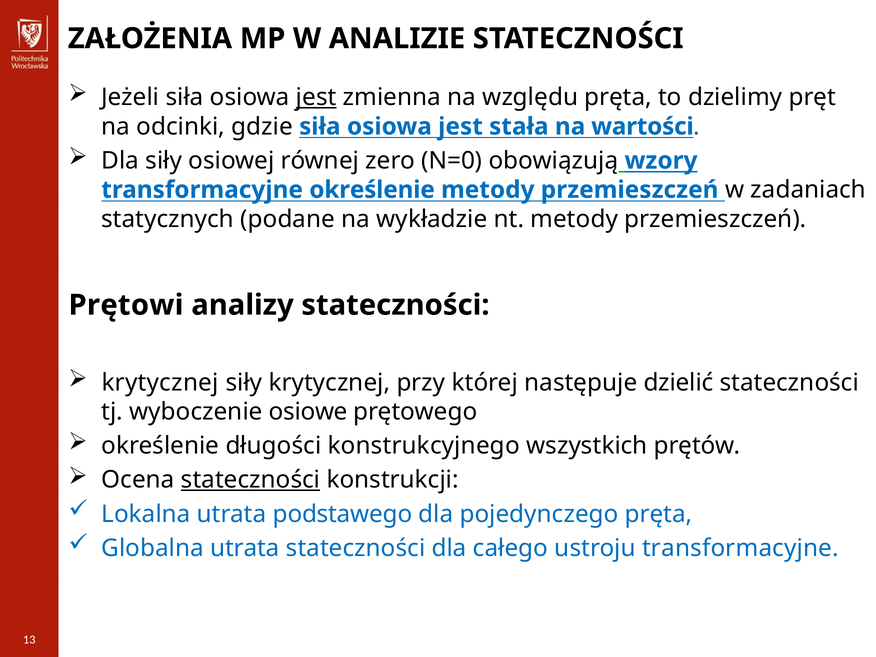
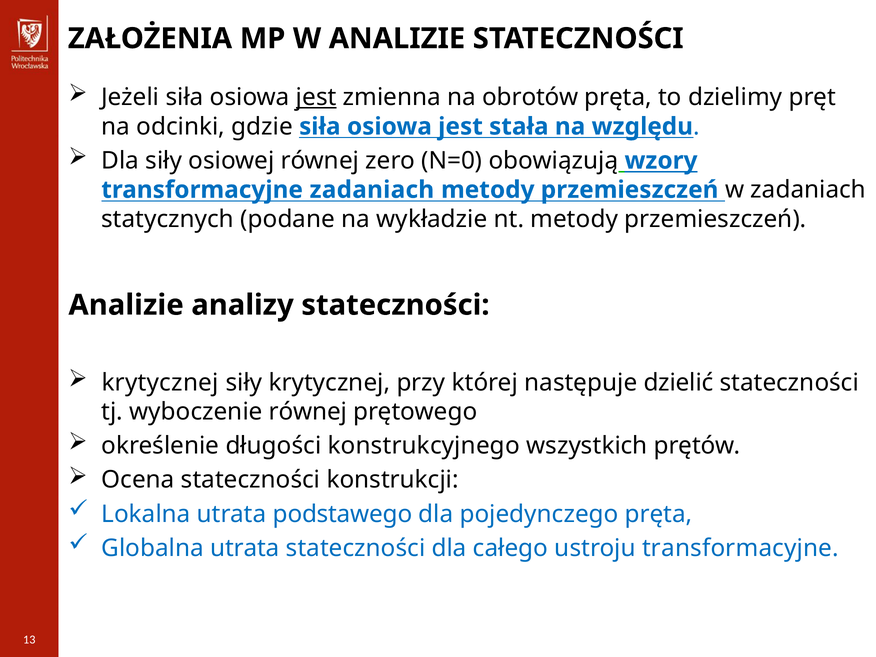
względu: względu -> obrotów (530, 97)
wartości: wartości -> względu (642, 127)
transformacyjne określenie: określenie -> zadaniach (372, 190)
Prętowi: Prętowi -> Analizie (126, 305)
wyboczenie osiowe: osiowe -> równej (308, 412)
stateczności underline: present -> none (251, 480)
